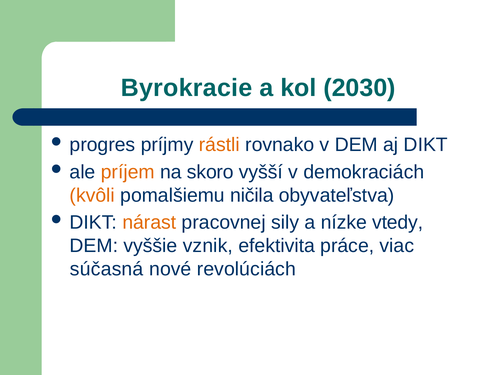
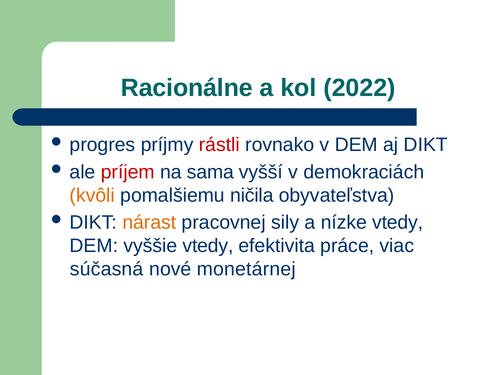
Byrokracie: Byrokracie -> Racionálne (187, 88)
2030: 2030 -> 2022 (360, 88)
rástli colour: orange -> red (219, 145)
príjem colour: orange -> red (128, 172)
skoro: skoro -> sama (210, 172)
vyššie vznik: vznik -> vtedy (208, 246)
revolúciách: revolúciách -> monetárnej (246, 269)
